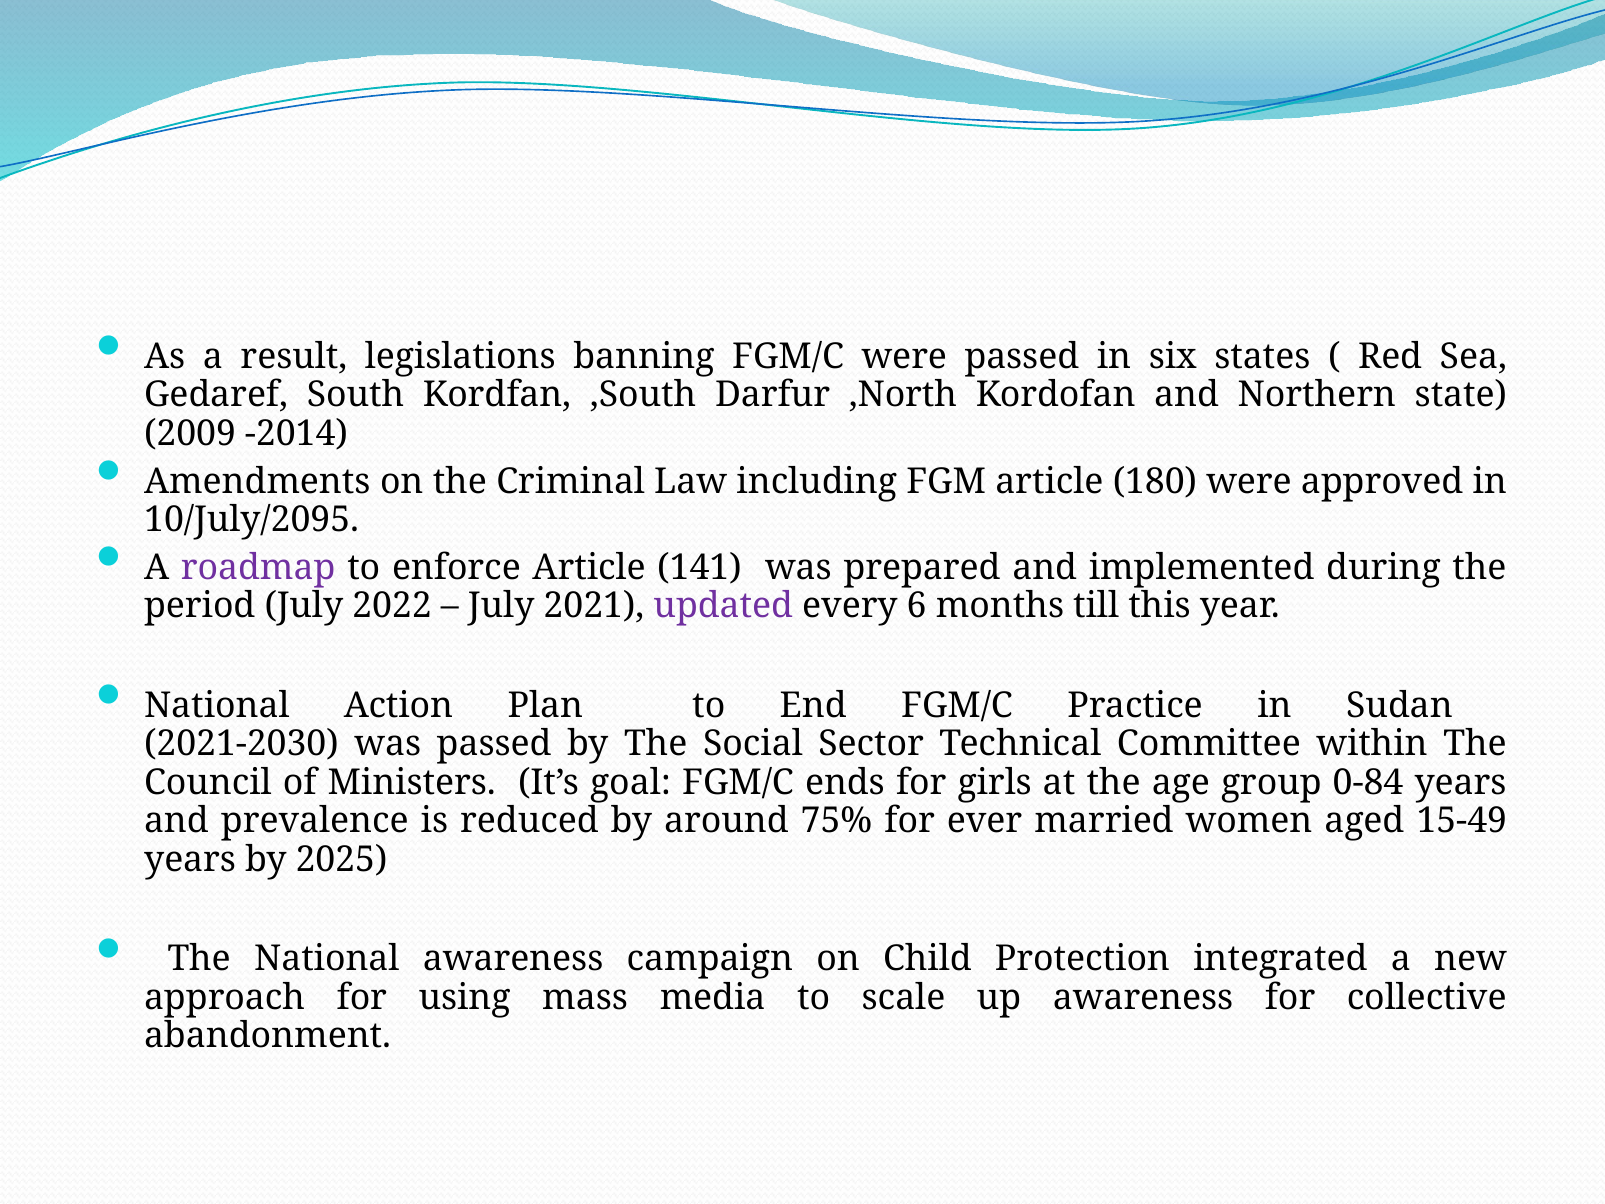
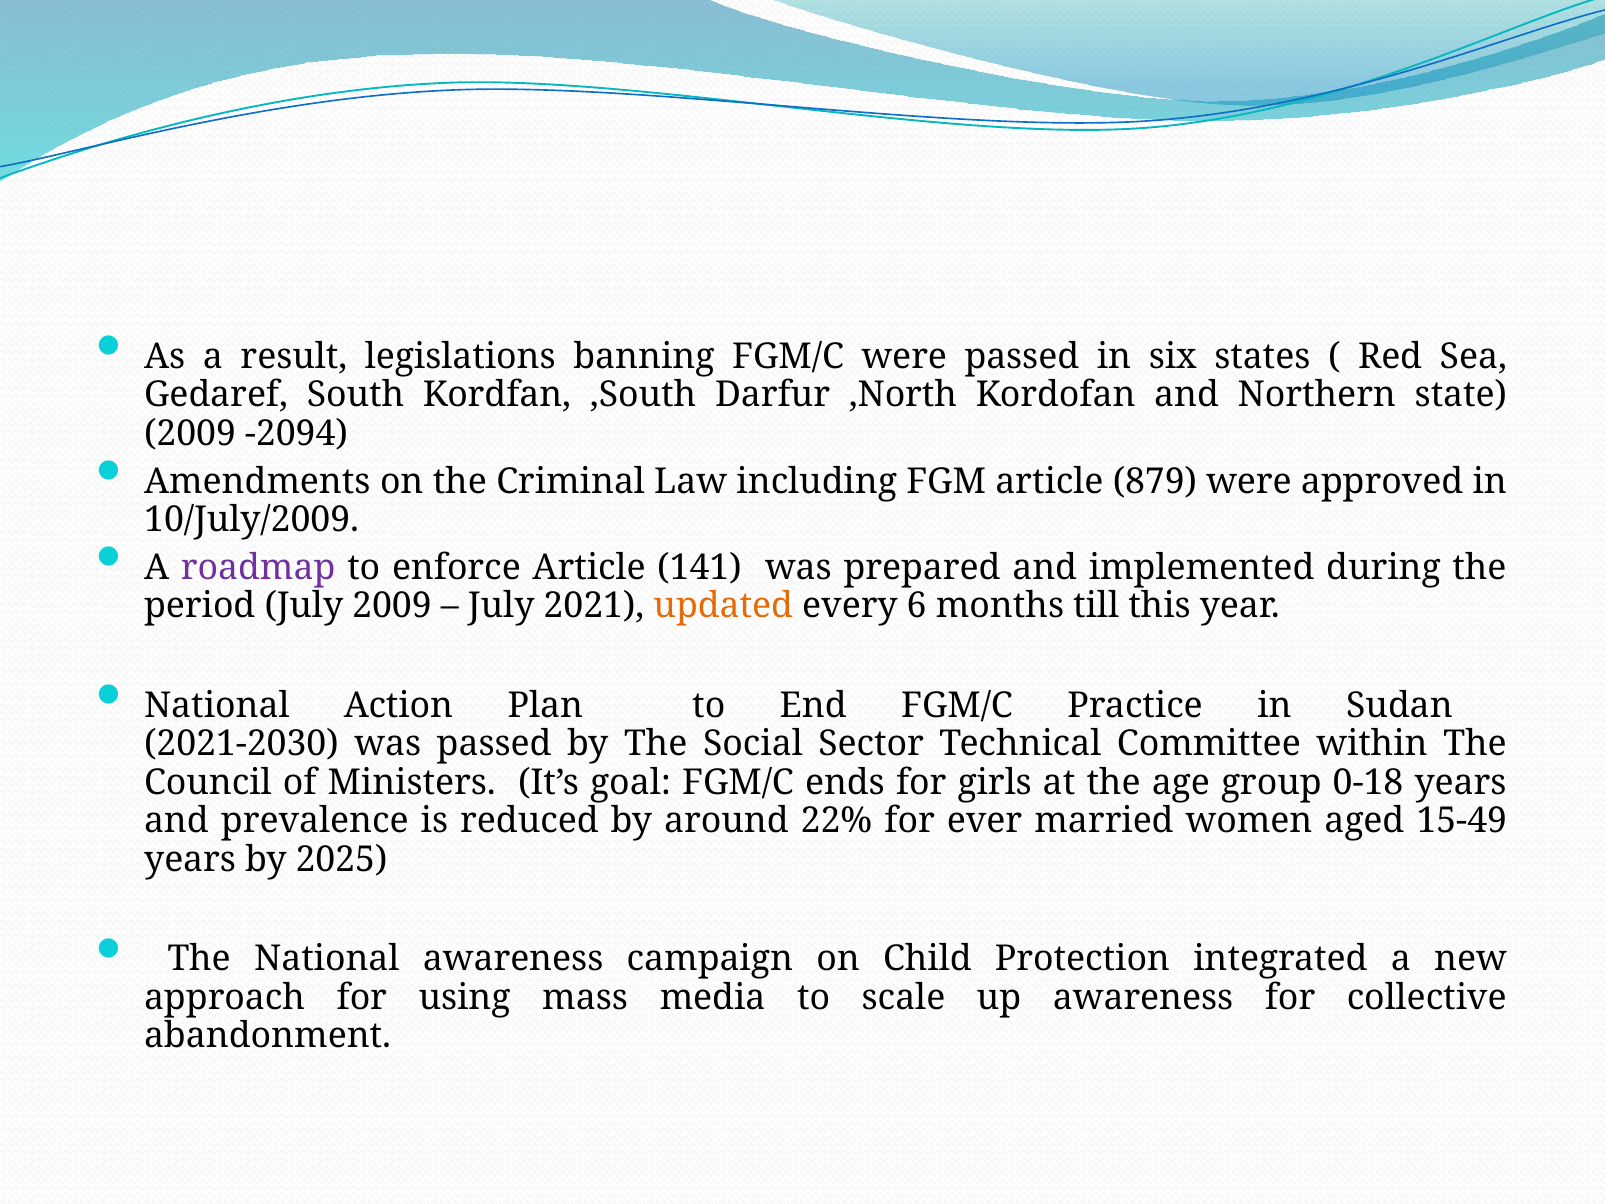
-2014: -2014 -> -2094 (296, 434)
180: 180 -> 879 (1155, 481)
10/July/2095: 10/July/2095 -> 10/July/2009 (252, 520)
July 2022: 2022 -> 2009 (392, 606)
updated colour: purple -> orange (723, 606)
0-84: 0-84 -> 0-18 (1368, 782)
75%: 75% -> 22% (837, 821)
